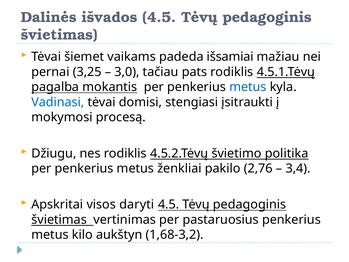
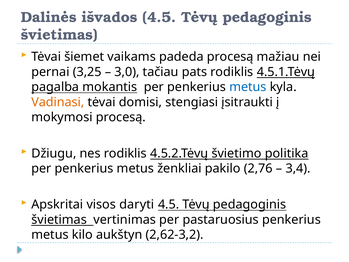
padeda išsamiai: išsamiai -> procesą (230, 57)
Vadinasi colour: blue -> orange (58, 102)
1,68-3,2: 1,68-3,2 -> 2,62-3,2 (175, 235)
